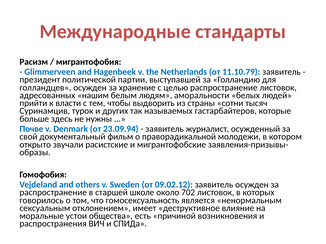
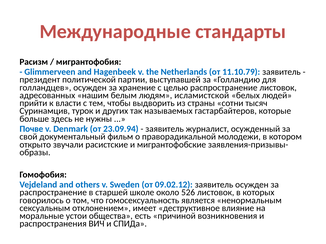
аморальности: аморальности -> исламистской (202, 96)
702: 702 -> 526 (188, 193)
